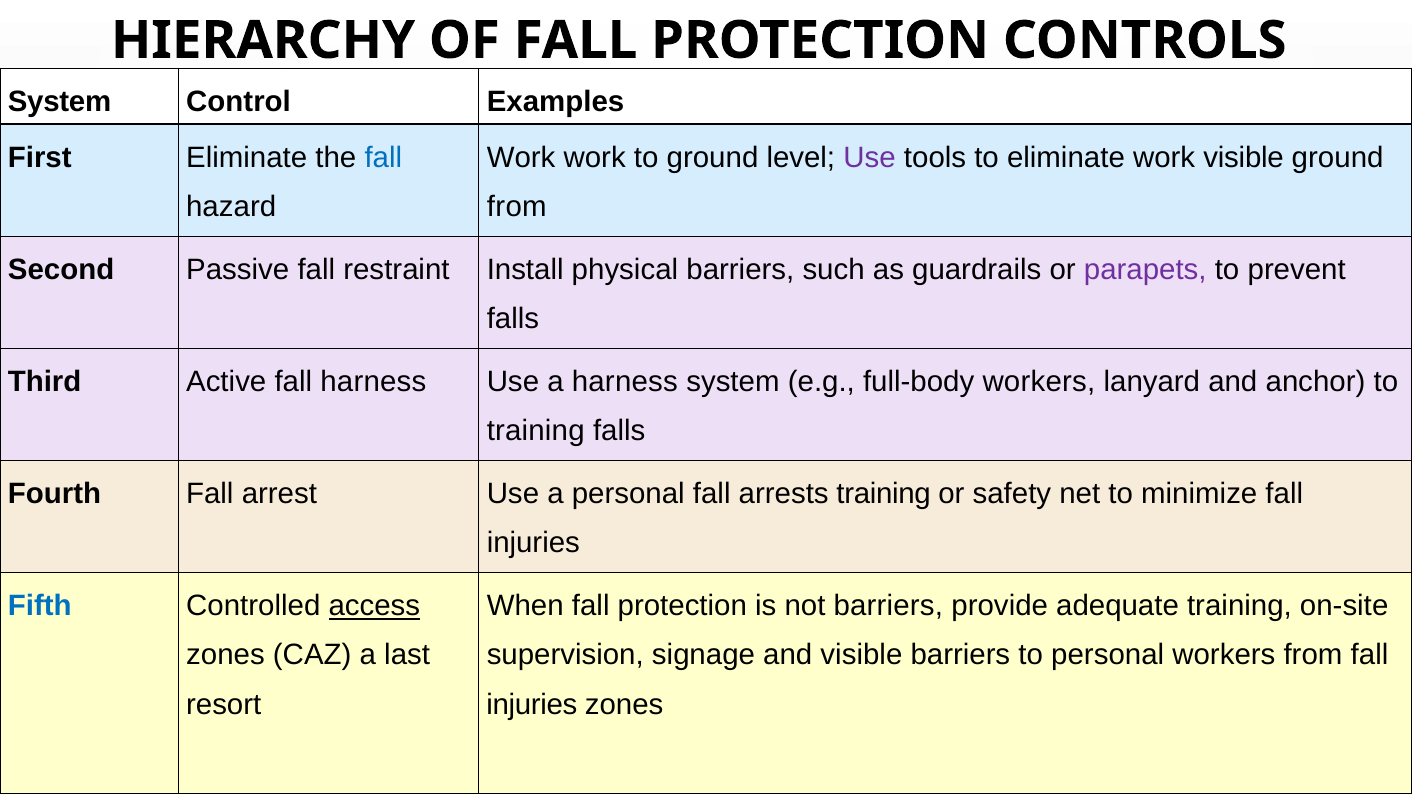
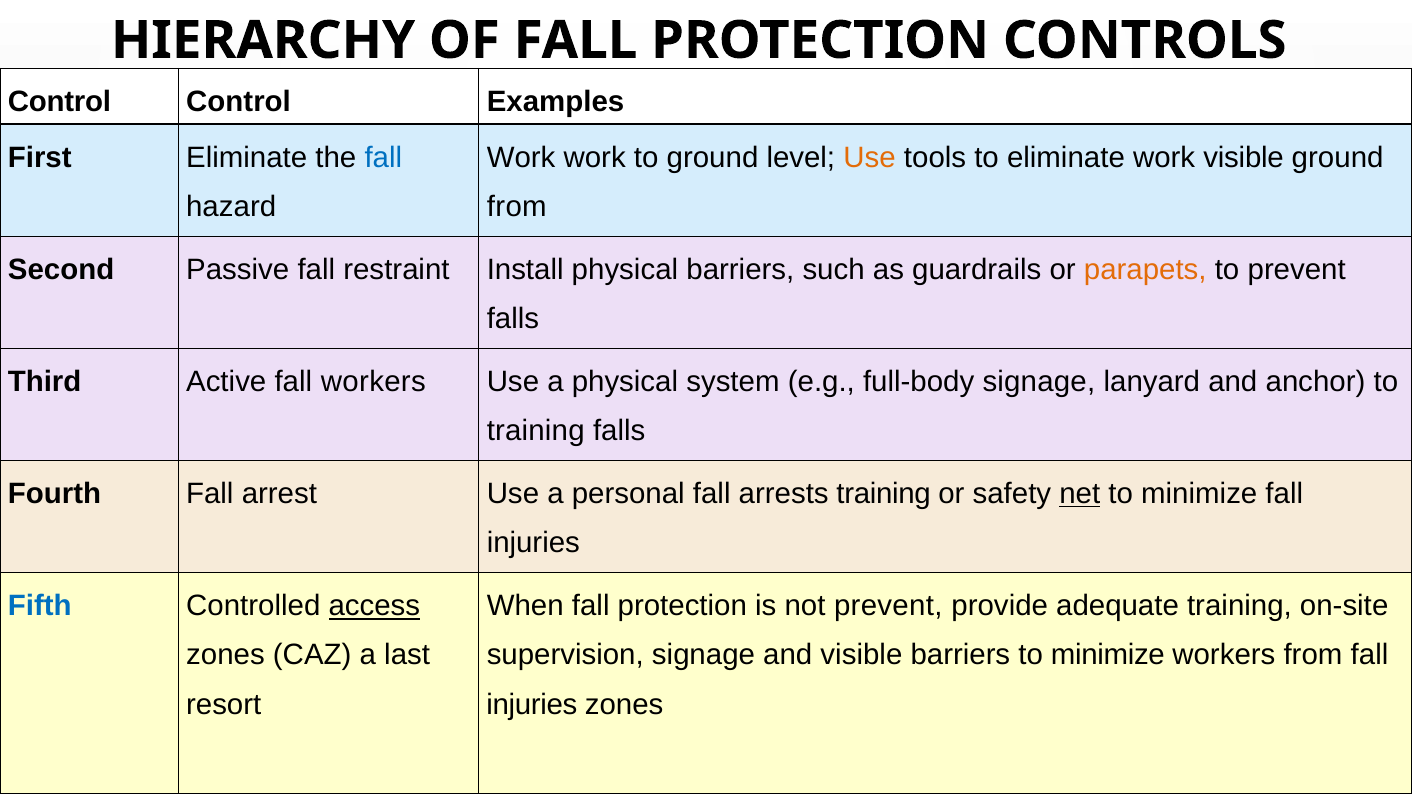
System: System -> Control (60, 102)
Use colour: purple -> orange (870, 157)
parapets colour: purple -> orange (1145, 270)
fall harness: harness -> workers (373, 382)
a harness: harness -> physical (625, 382)
full-body workers: workers -> signage (1039, 382)
net underline: none -> present (1080, 494)
not barriers: barriers -> prevent (888, 606)
barriers to personal: personal -> minimize (1108, 655)
